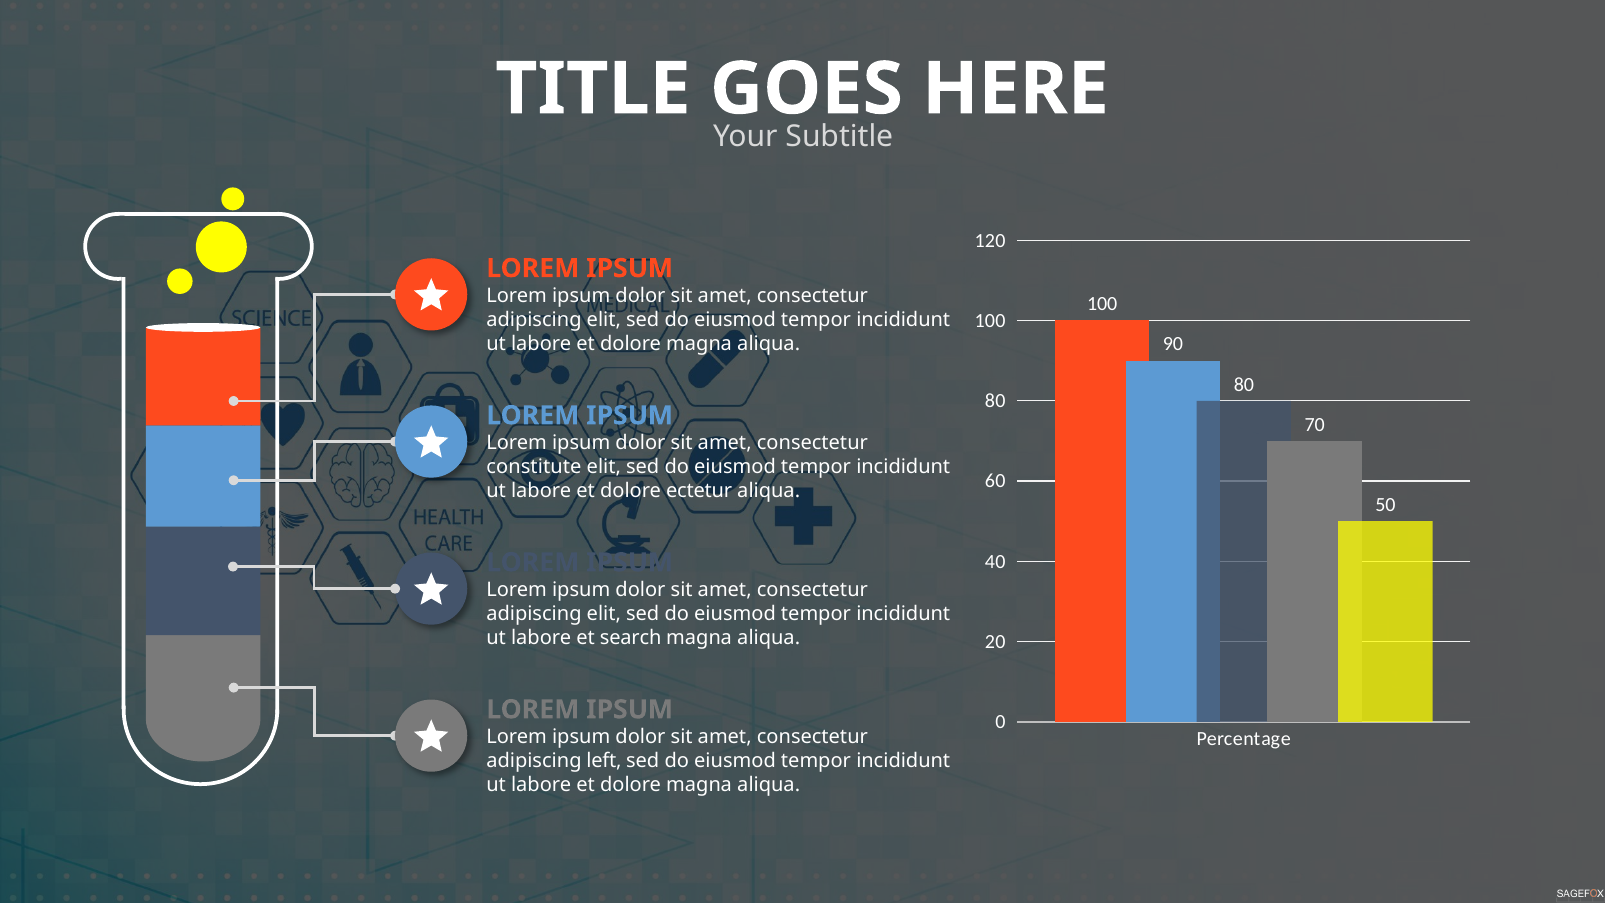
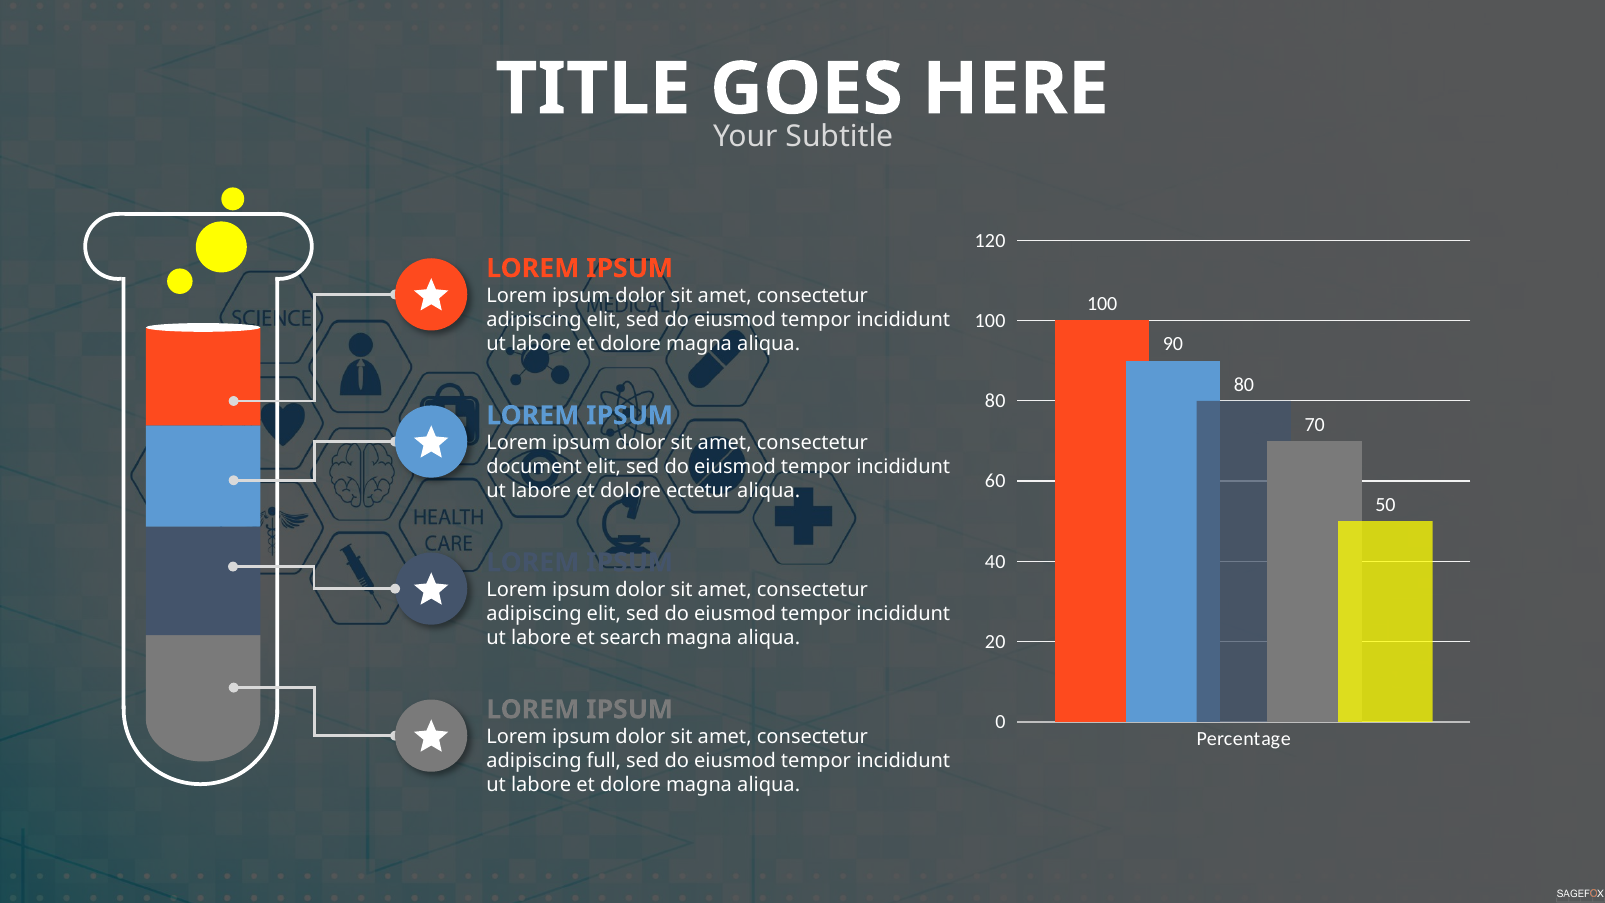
constitute: constitute -> document (534, 467)
left: left -> full (604, 761)
